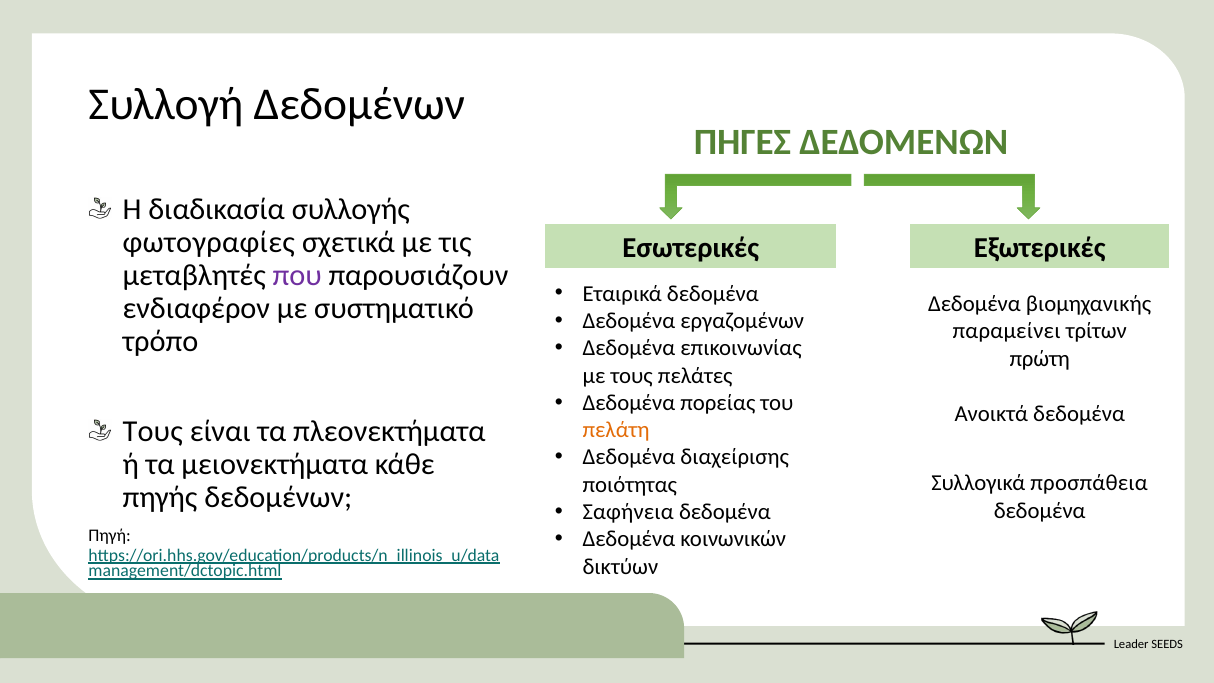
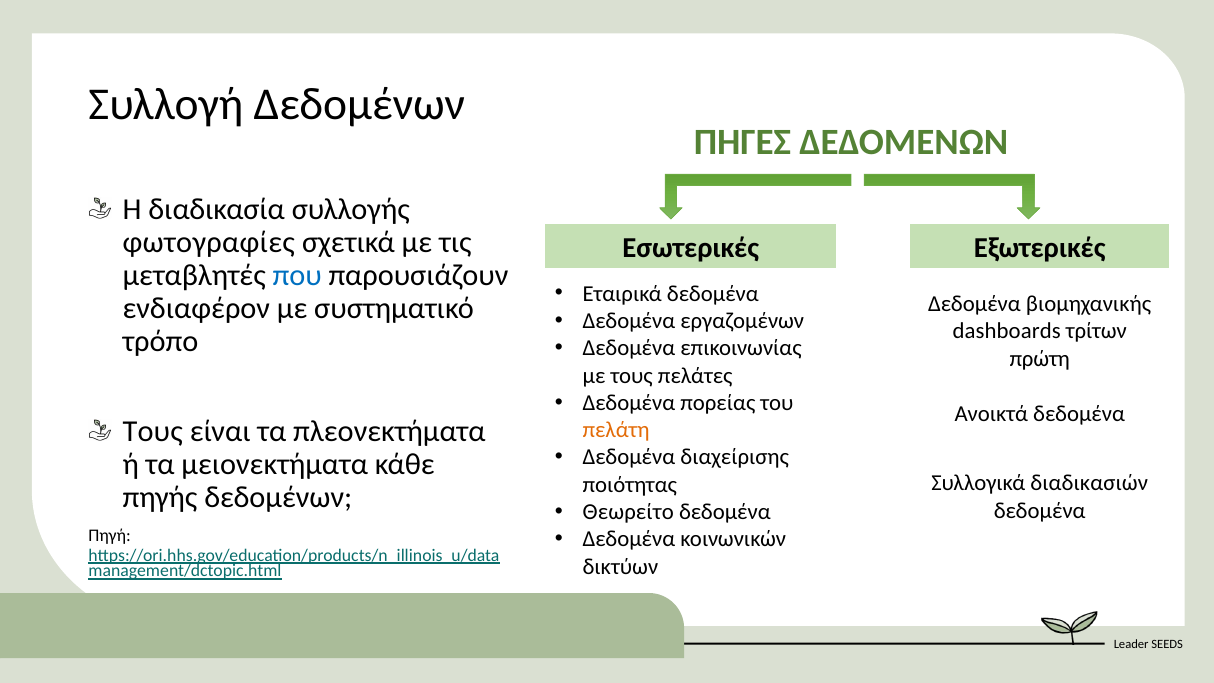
που colour: purple -> blue (297, 275)
παραμείνει: παραμείνει -> dashboards (1007, 331)
προσπάθεια: προσπάθεια -> διαδικασιών (1089, 483)
Σαφήνεια: Σαφήνεια -> Θεωρείτο (628, 512)
